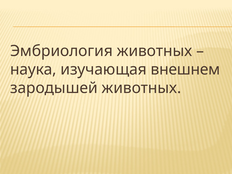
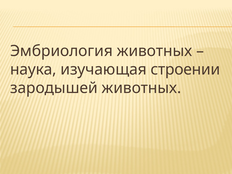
внешнем: внешнем -> строении (185, 69)
